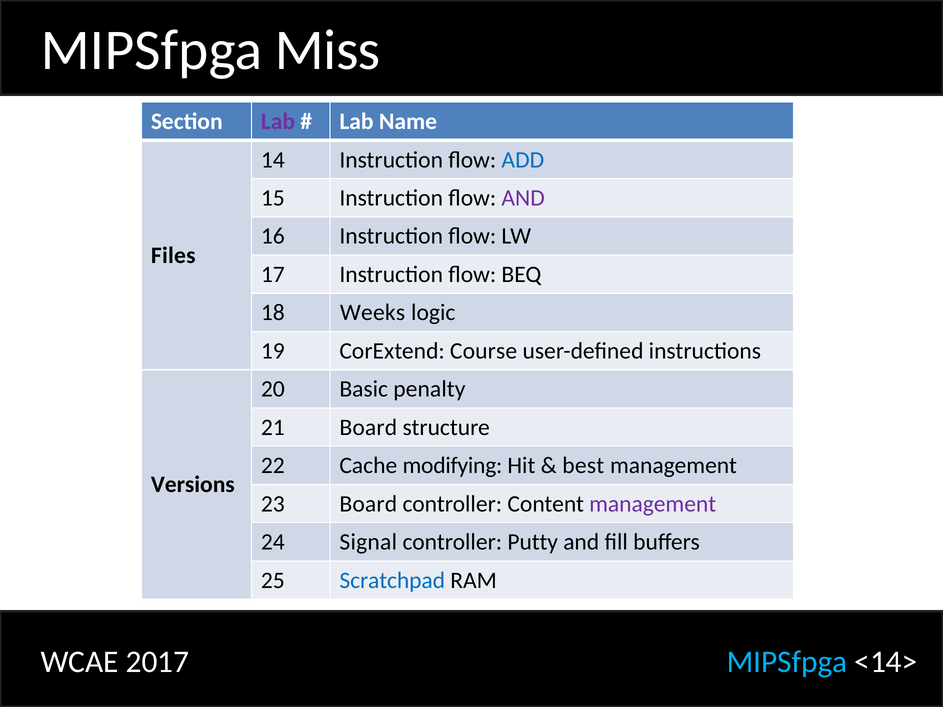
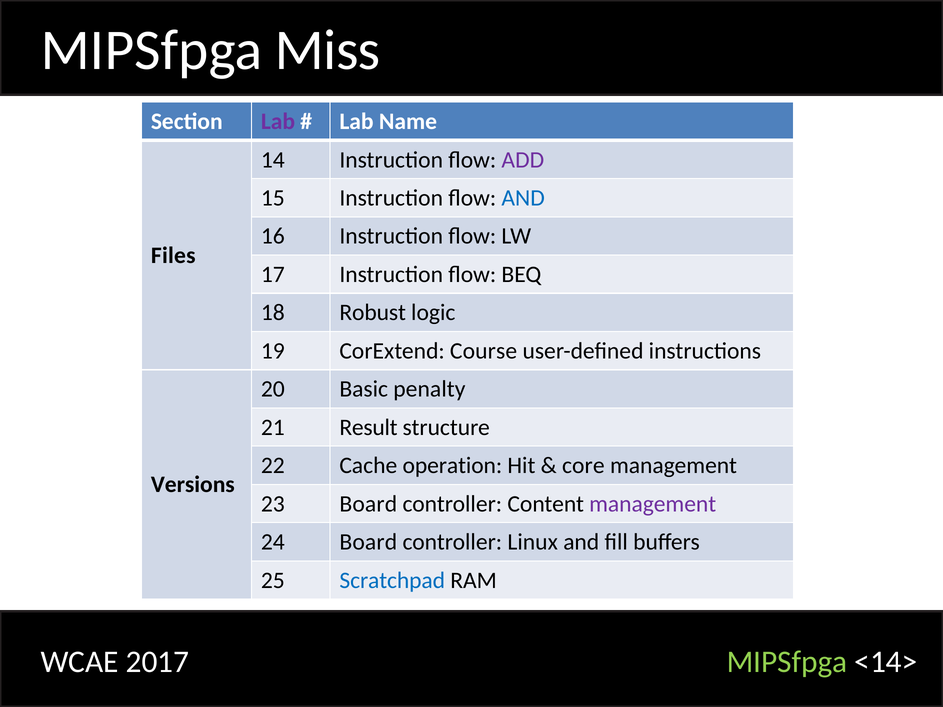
ADD colour: blue -> purple (523, 160)
AND colour: purple -> blue (523, 198)
Weeks: Weeks -> Robust (373, 313)
21 Board: Board -> Result (368, 427)
modifying: modifying -> operation (452, 466)
best: best -> core (583, 466)
24 Signal: Signal -> Board (368, 542)
Putty: Putty -> Linux (533, 542)
MIPSfpga colour: light blue -> light green (787, 662)
